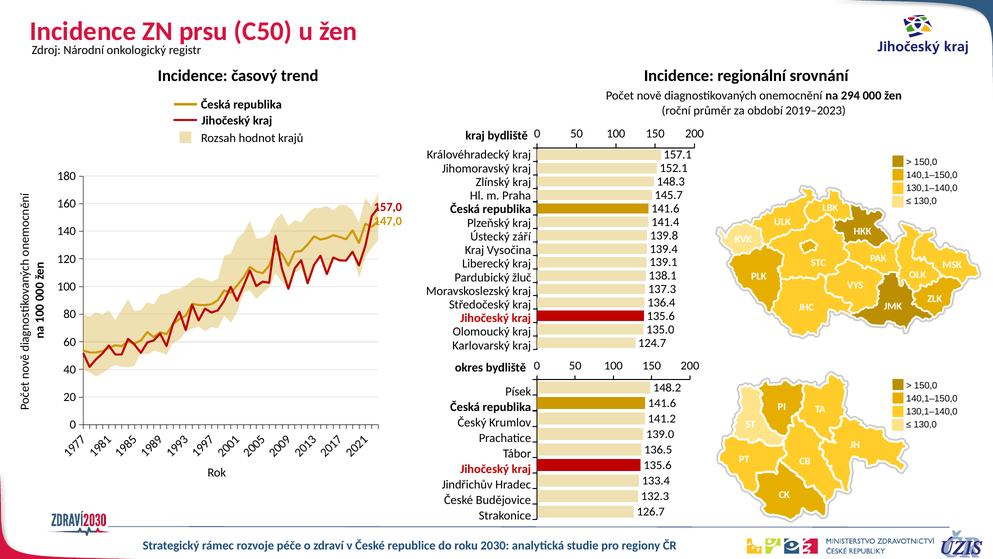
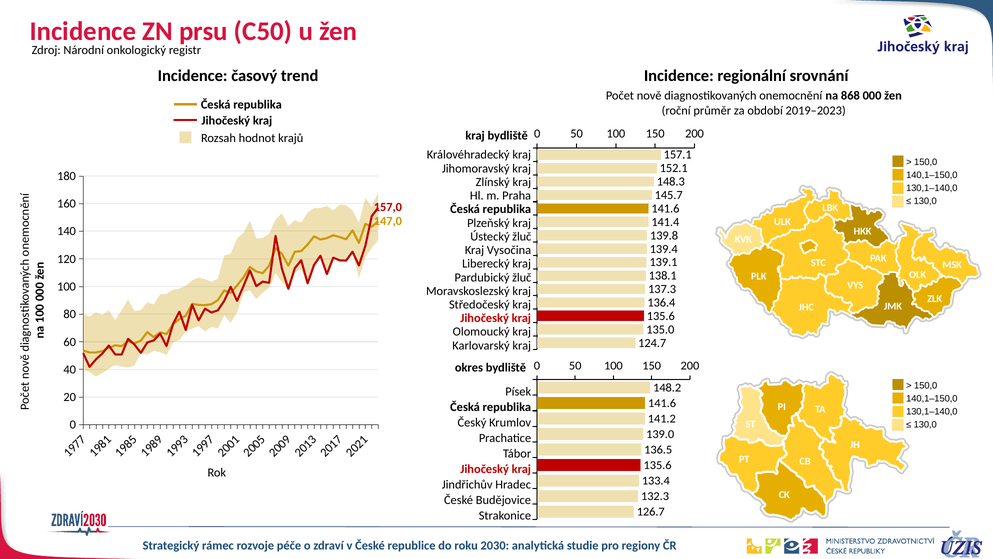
294: 294 -> 868 (850, 96)
Ústecký září: září -> žluč (522, 236)
